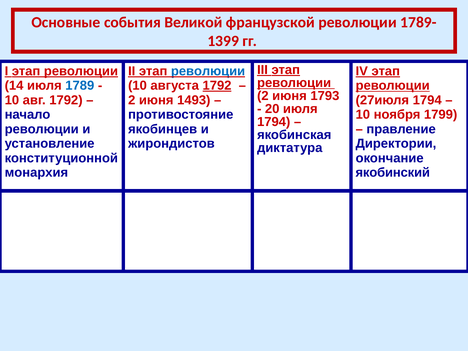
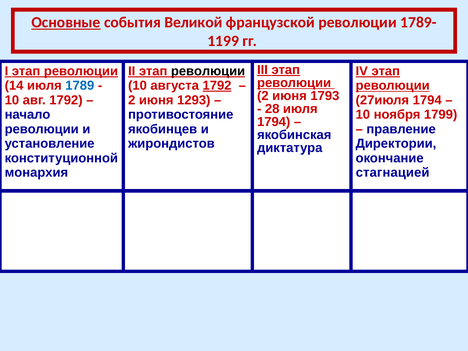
Основные underline: none -> present (66, 22)
1399: 1399 -> 1199 (223, 41)
революции colour: blue -> black (208, 71)
1493: 1493 -> 1293 (194, 100)
20: 20 -> 28 (272, 109)
якобинский: якобинский -> стагнацией (393, 173)
